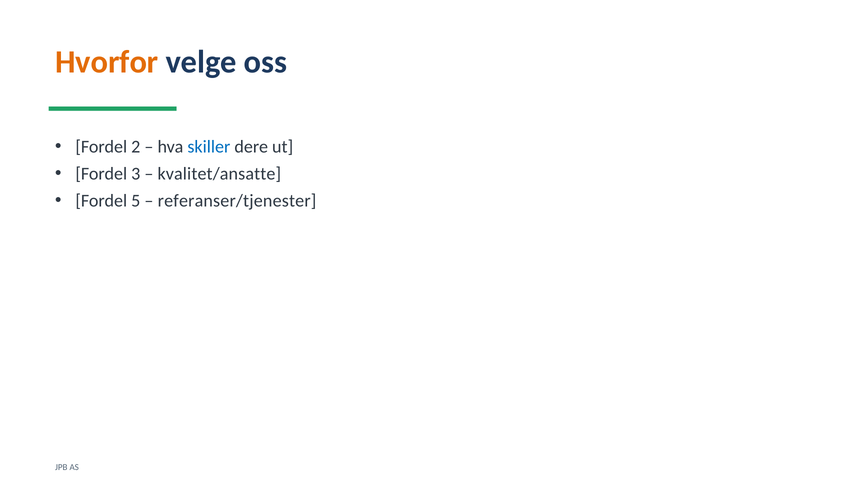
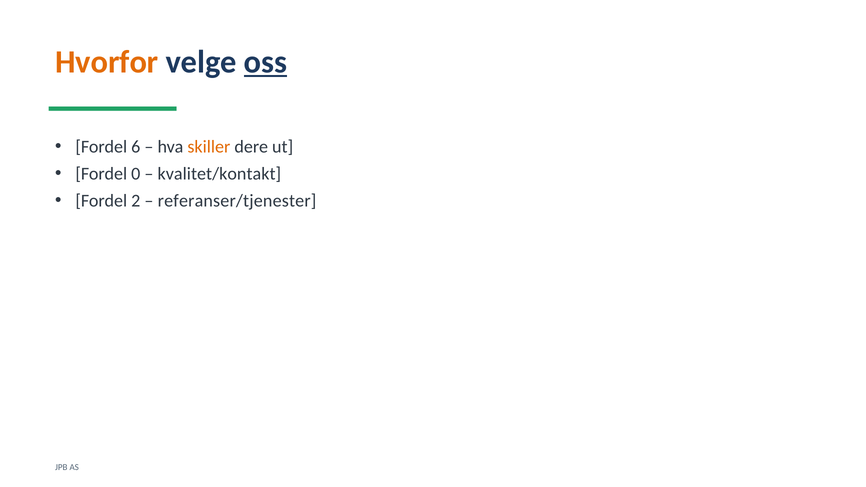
oss underline: none -> present (265, 62)
2: 2 -> 6 (136, 147)
skiller colour: blue -> orange (209, 147)
3: 3 -> 0 (136, 174)
kvalitet/ansatte: kvalitet/ansatte -> kvalitet/kontakt (219, 174)
5: 5 -> 2 (136, 201)
